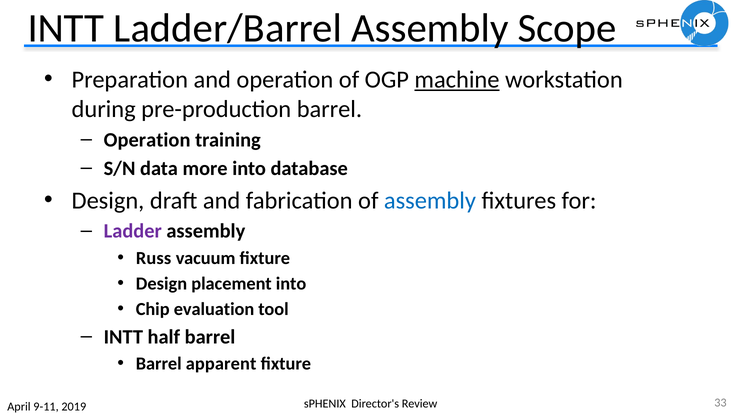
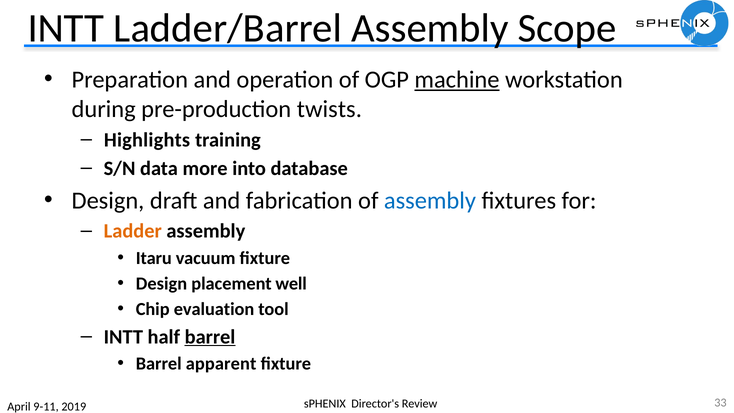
pre-production barrel: barrel -> twists (329, 109)
Operation: Operation -> Highlights (147, 140)
Ladder colour: purple -> orange (133, 231)
Russ: Russ -> Itaru (154, 258)
placement into: into -> well (291, 284)
barrel underline: none -> present (210, 337)
